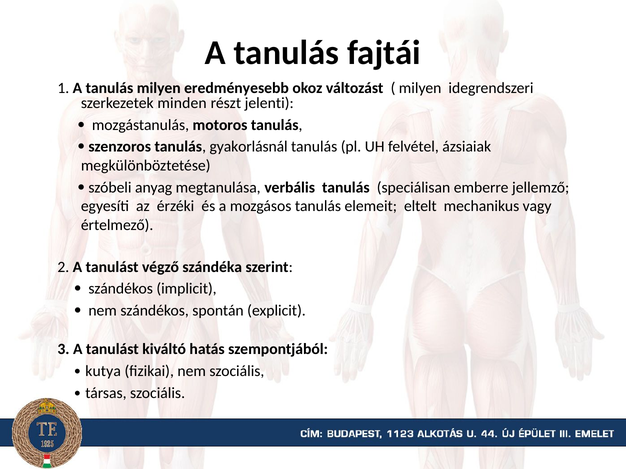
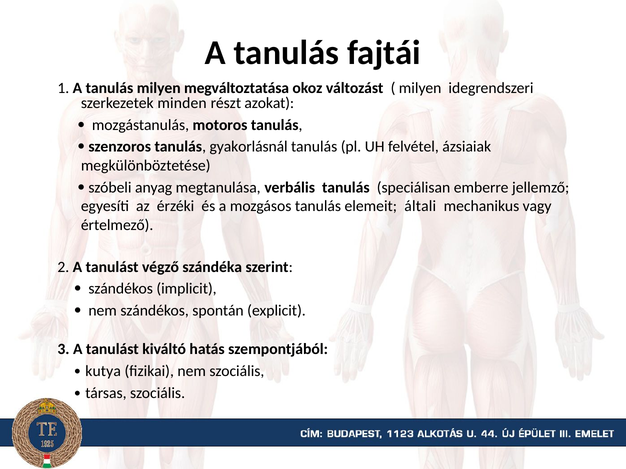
eredményesebb: eredményesebb -> megváltoztatása (237, 88)
jelenti: jelenti -> azokat (269, 103)
eltelt: eltelt -> általi (420, 206)
